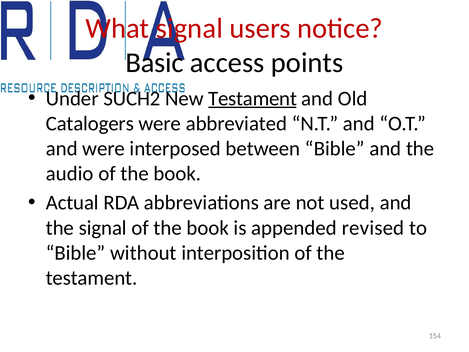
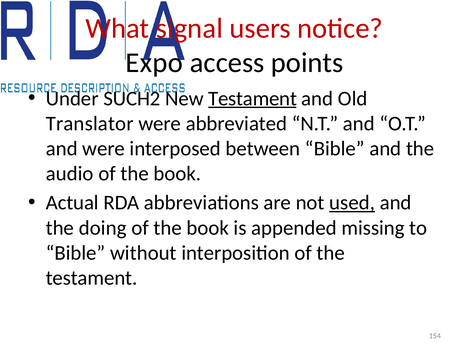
Basic: Basic -> Expo (154, 63)
Catalogers: Catalogers -> Translator (90, 123)
used underline: none -> present (352, 203)
the signal: signal -> doing (103, 228)
revised: revised -> missing (373, 228)
